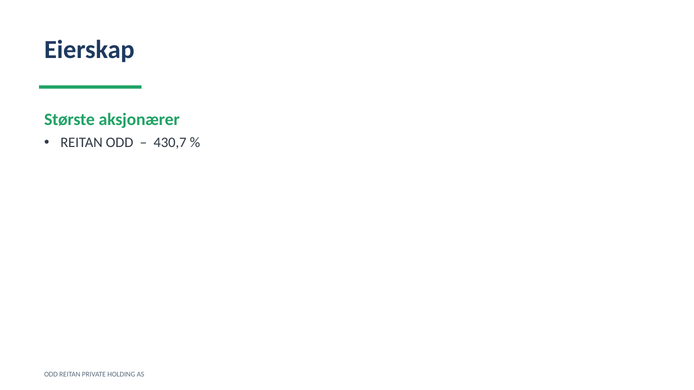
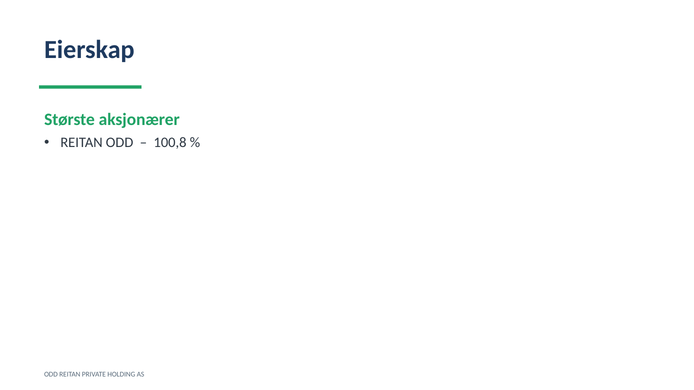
430,7: 430,7 -> 100,8 (170, 143)
